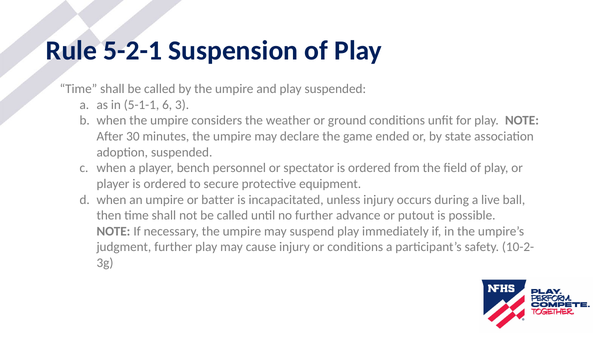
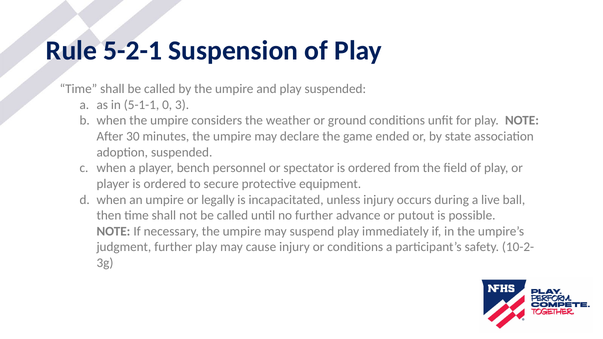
6: 6 -> 0 (167, 105)
batter: batter -> legally (218, 200)
